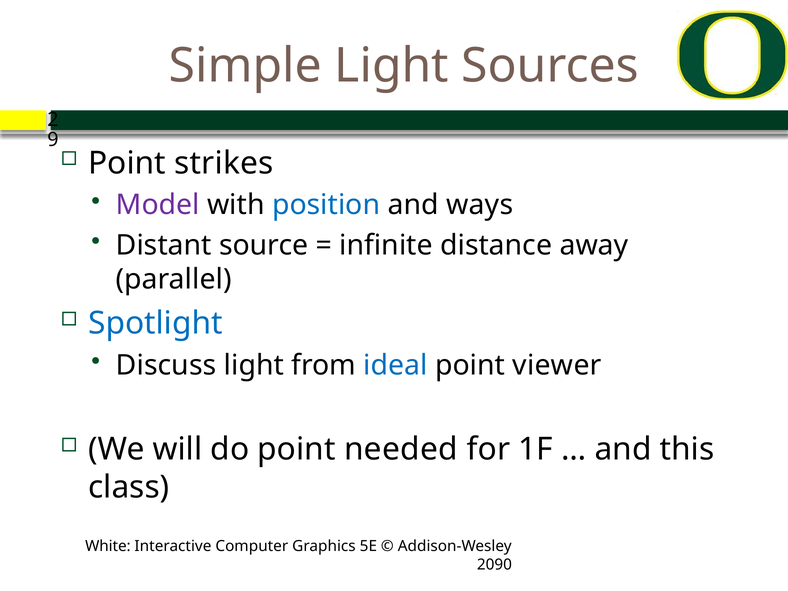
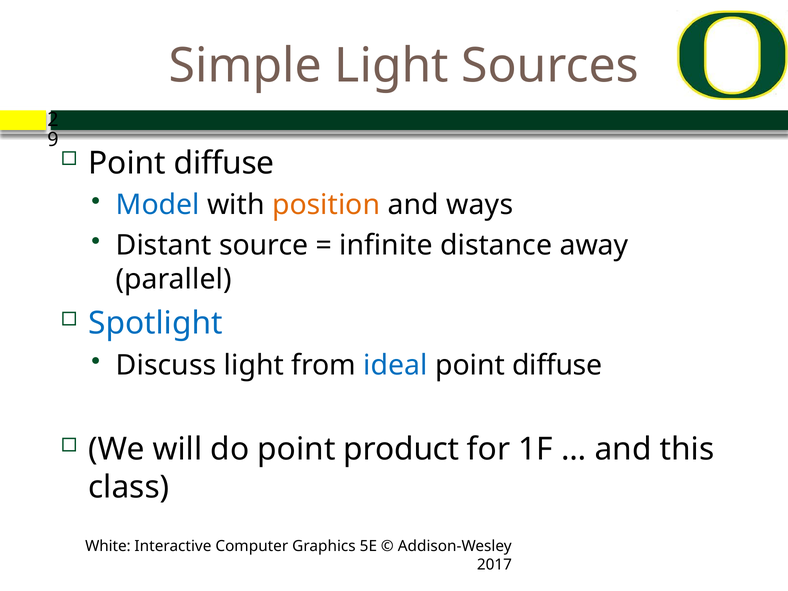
strikes: strikes -> diffuse (224, 163)
Model colour: purple -> blue (158, 205)
position colour: blue -> orange (326, 205)
viewer: viewer -> diffuse (557, 365)
needed: needed -> product (401, 449)
2090: 2090 -> 2017 (494, 564)
